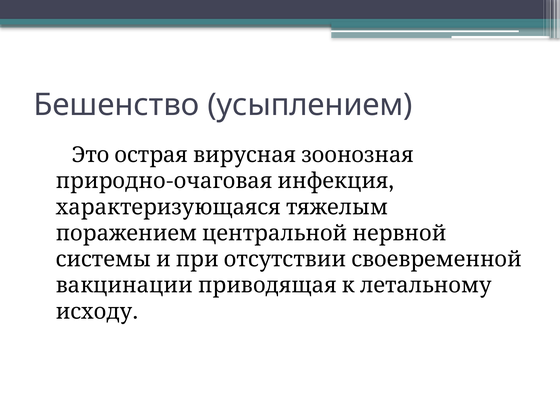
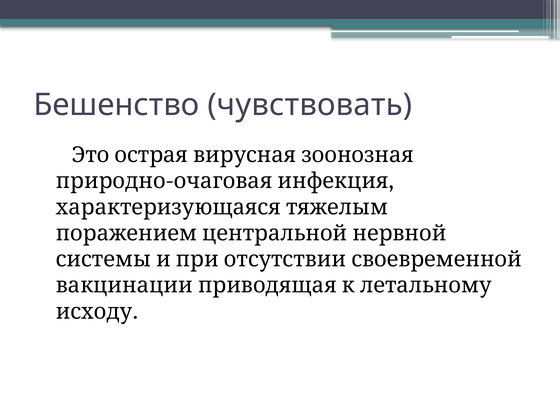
усыплением: усыплением -> чувствовать (310, 105)
